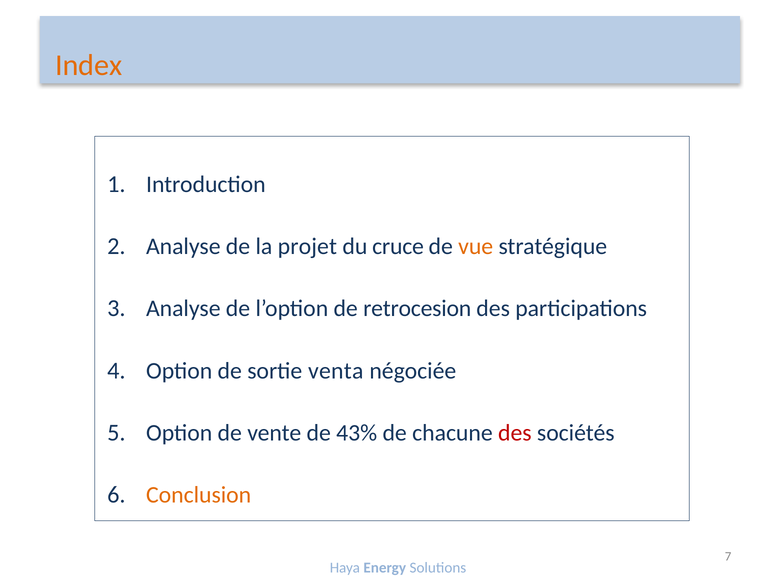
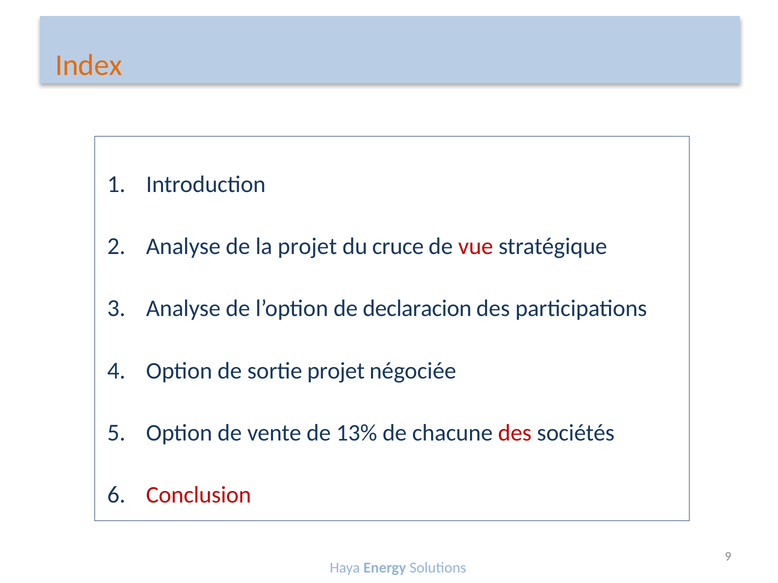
vue colour: orange -> red (476, 247)
retrocesion: retrocesion -> declaracion (417, 309)
sortie venta: venta -> projet (336, 371)
43%: 43% -> 13% (357, 433)
Conclusion colour: orange -> red (199, 496)
7: 7 -> 9 (728, 557)
